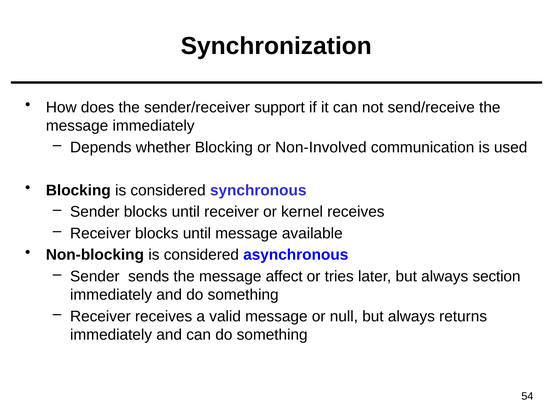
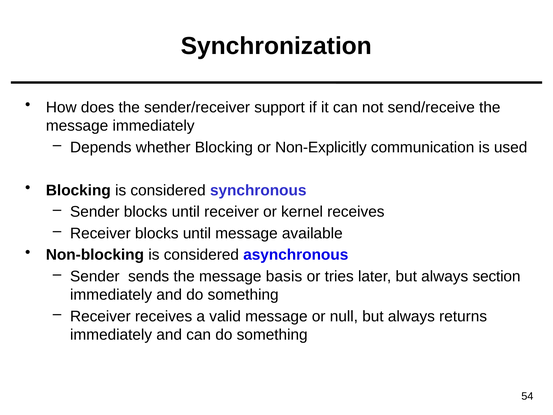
Non-Involved: Non-Involved -> Non-Explicitly (321, 147)
affect: affect -> basis (284, 276)
